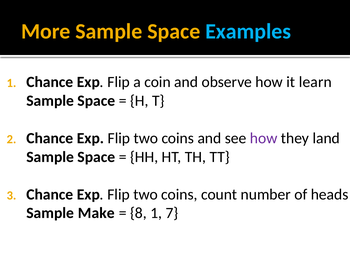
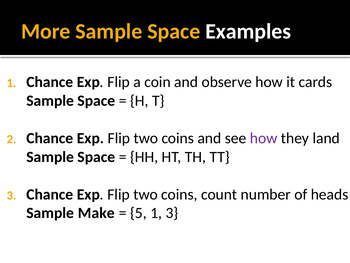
Examples colour: light blue -> white (248, 31)
learn: learn -> cards (315, 82)
8: 8 -> 5 (138, 213)
1 7: 7 -> 3 (172, 213)
